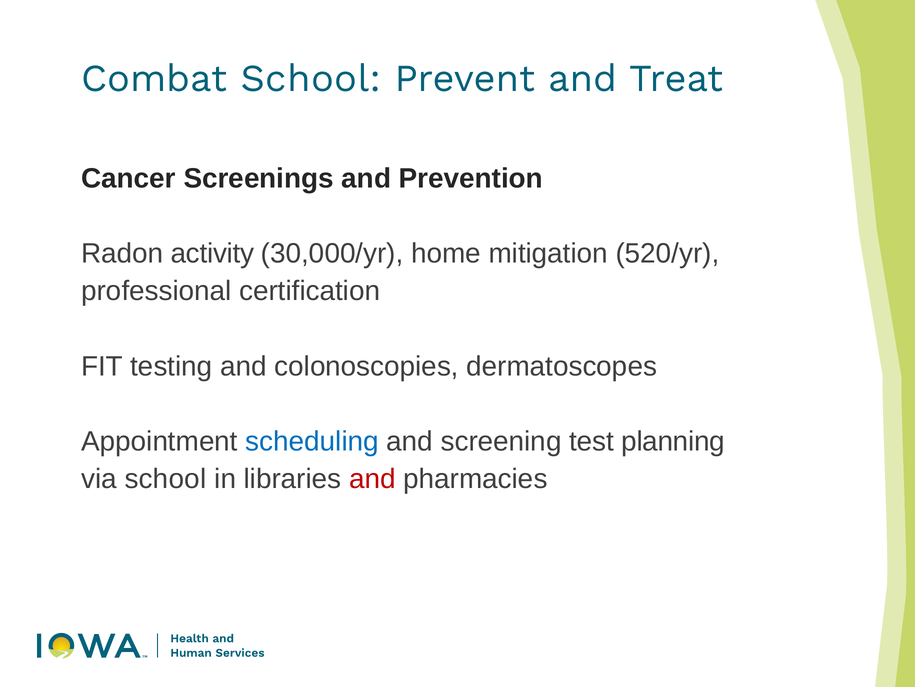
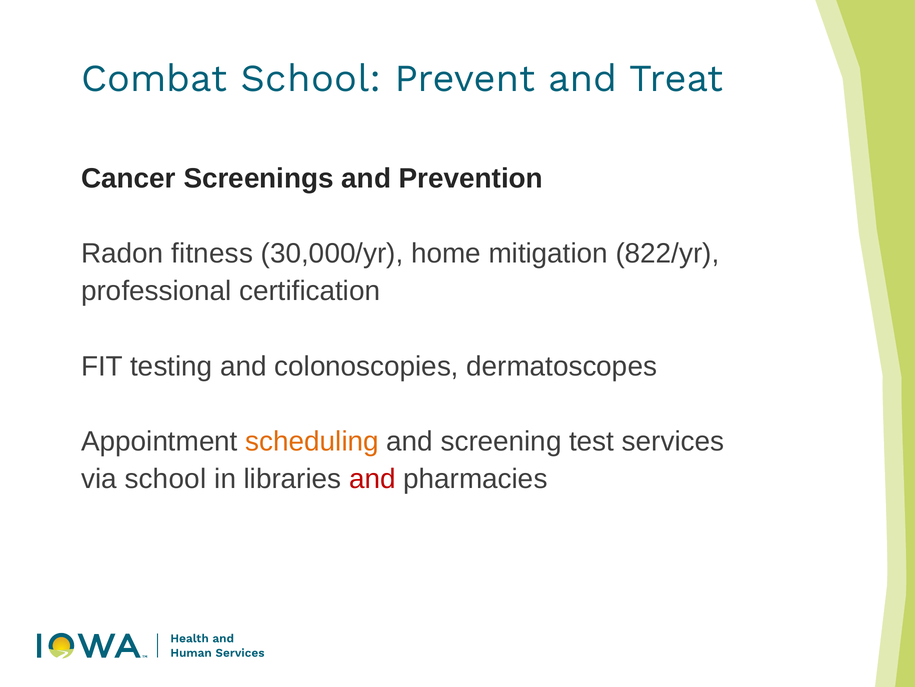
activity: activity -> fitness (212, 253)
520/yr: 520/yr -> 822/yr (667, 253)
scheduling colour: blue -> orange (312, 441)
planning: planning -> services (673, 441)
